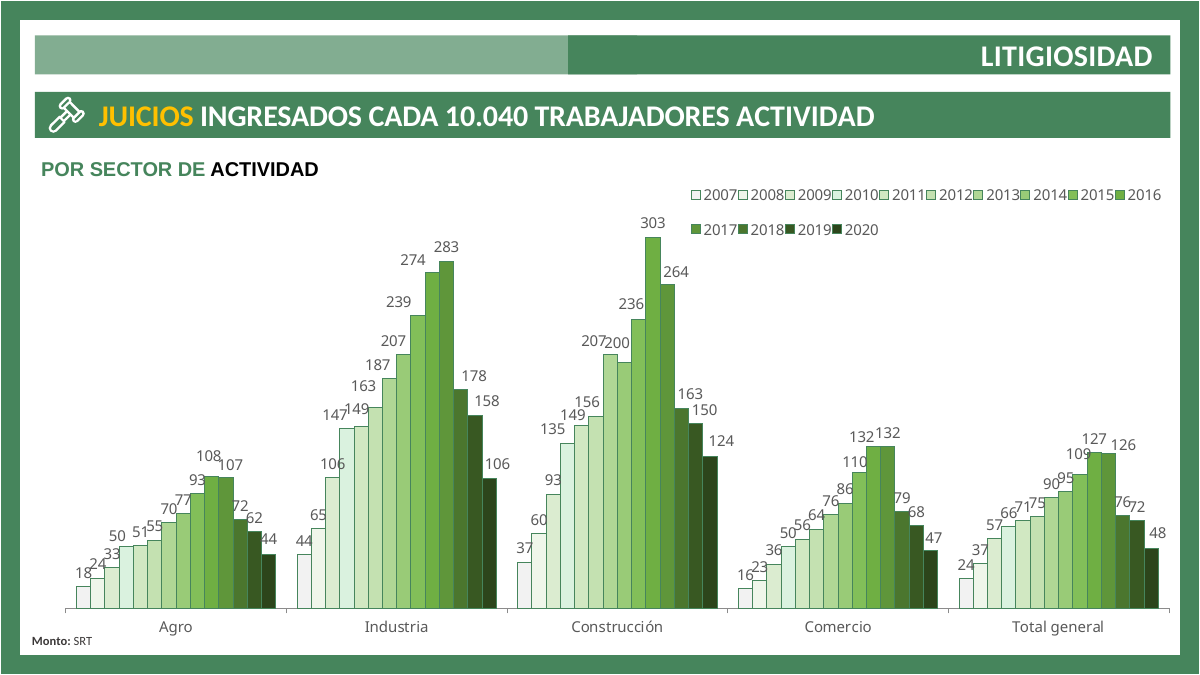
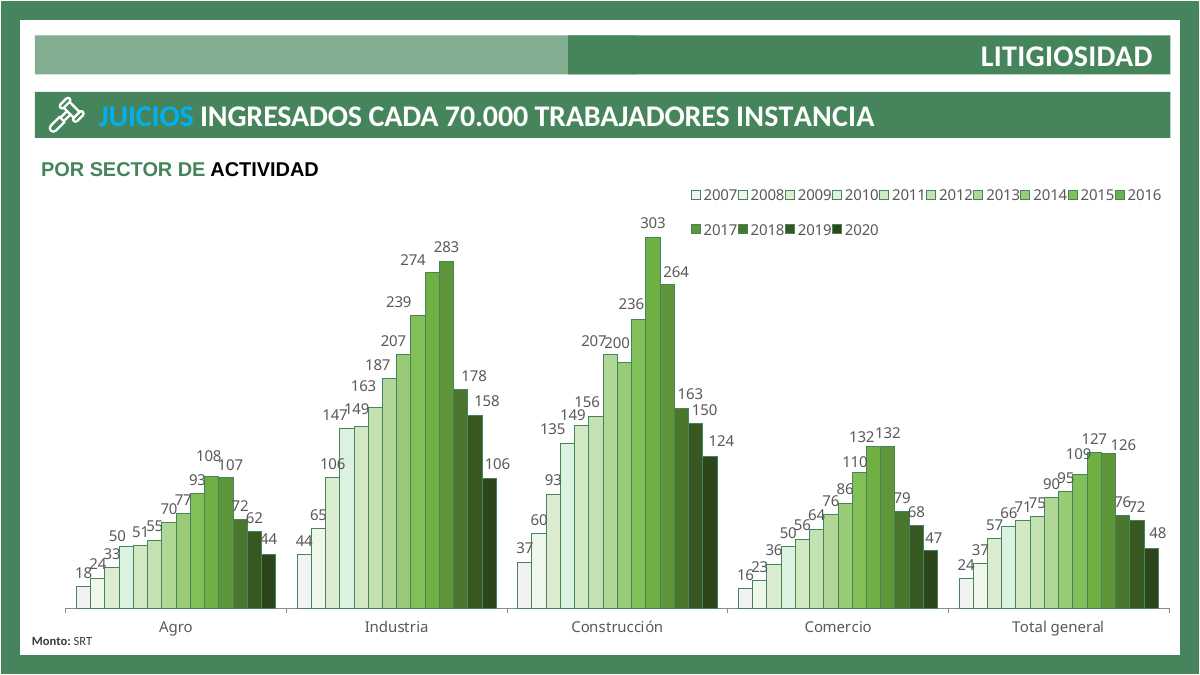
JUICIOS colour: yellow -> light blue (146, 117)
10.040: 10.040 -> 70.000 (487, 117)
TRABAJADORES ACTIVIDAD: ACTIVIDAD -> INSTANCIA (805, 117)
